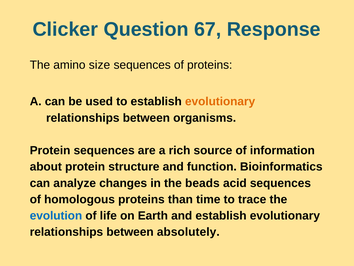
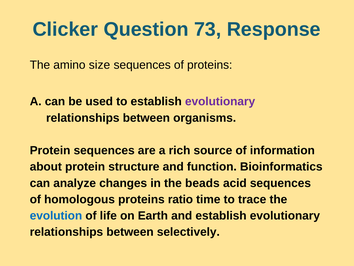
67: 67 -> 73 (208, 29)
evolutionary colour: orange -> purple (220, 101)
than: than -> ratio (180, 199)
absolutely: absolutely -> selectively (188, 232)
